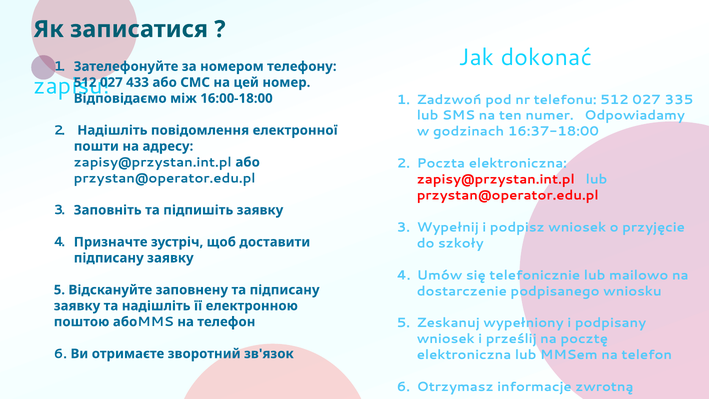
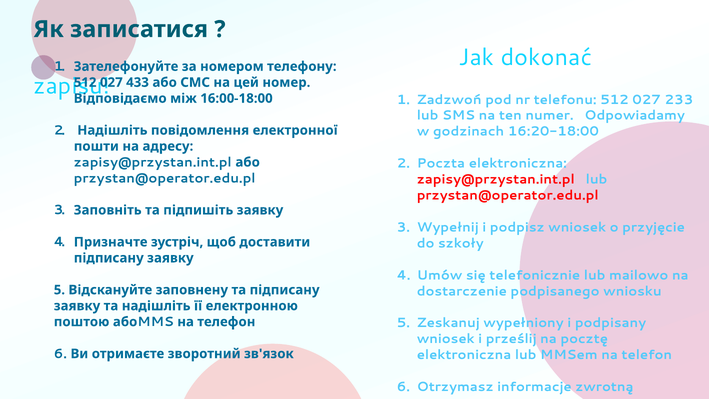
335: 335 -> 233 (679, 100)
16:37-18:00: 16:37-18:00 -> 16:20-18:00 (553, 131)
